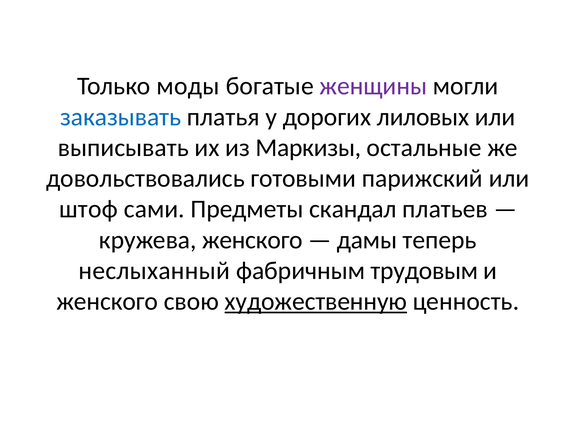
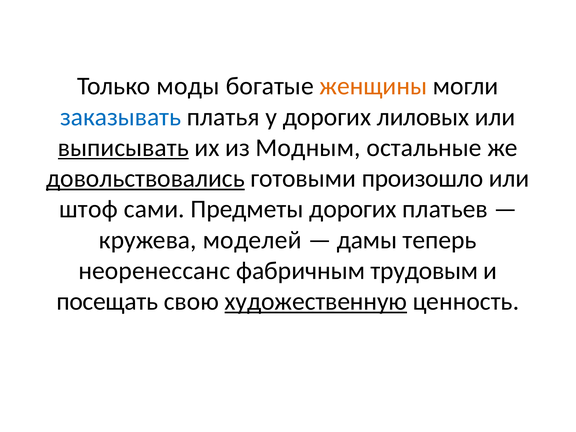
женщины colour: purple -> orange (373, 86)
выписывать underline: none -> present (123, 148)
Маркизы: Маркизы -> Модным (308, 148)
довольствовались underline: none -> present (145, 178)
парижский: парижский -> произошло (422, 178)
Предметы скандал: скандал -> дорогих (353, 209)
кружева женского: женского -> моделей (252, 240)
неслыханный: неслыханный -> неоренессанс (154, 271)
женского: женского -> посещать (107, 301)
